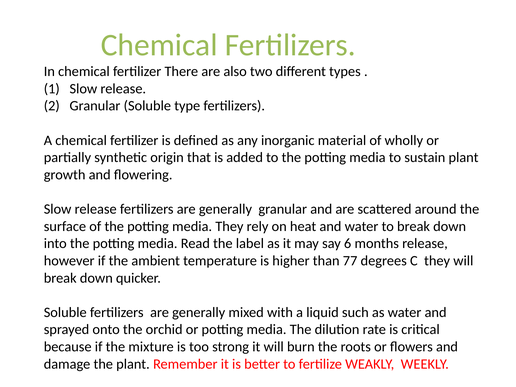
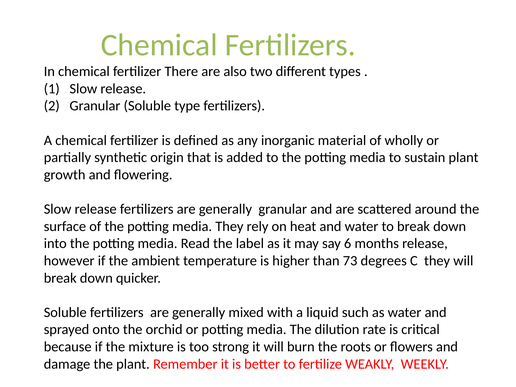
77: 77 -> 73 (350, 261)
